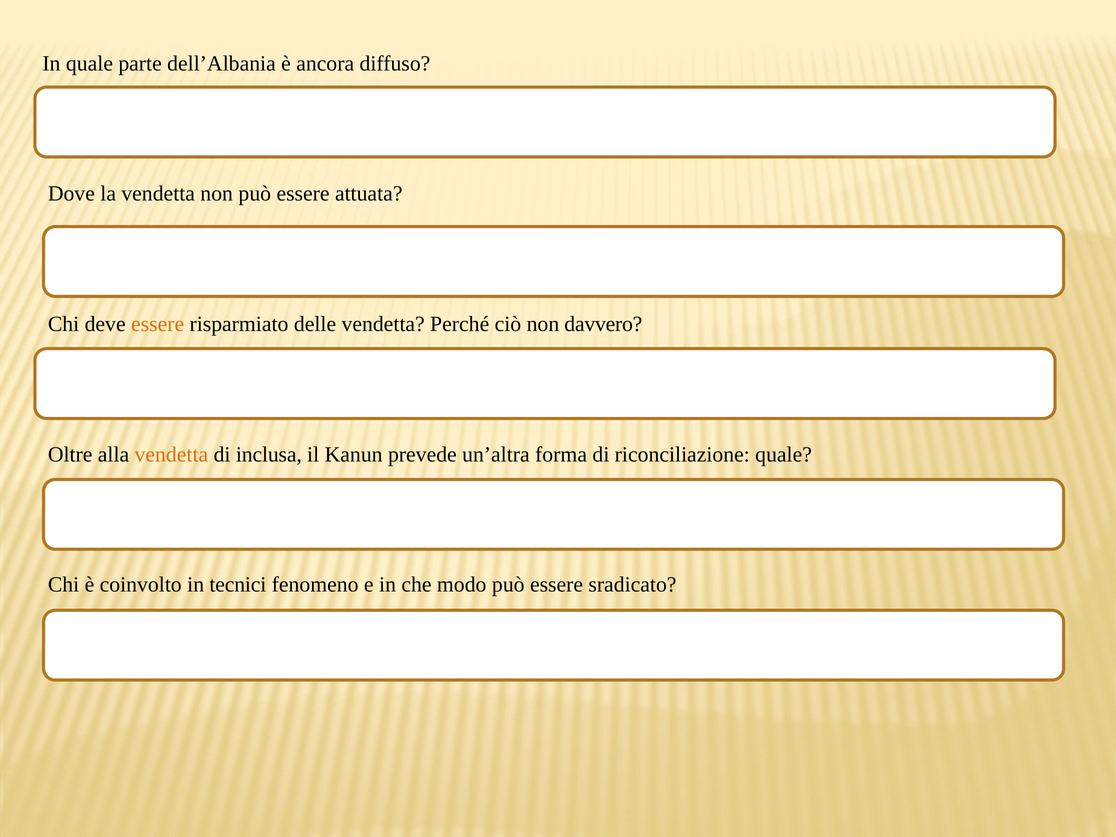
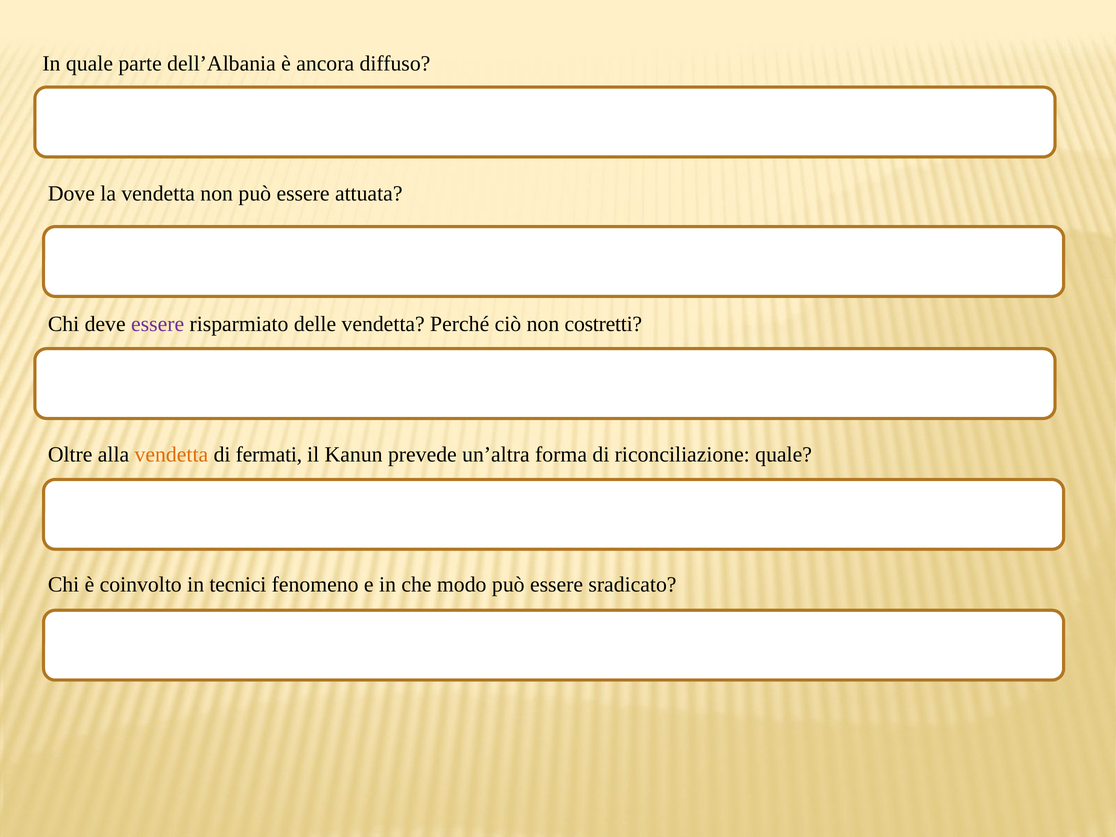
essere colour: orange -> purple (158, 324)
davvero: davvero -> costretti (603, 324)
inclusa: inclusa -> fermati (269, 454)
